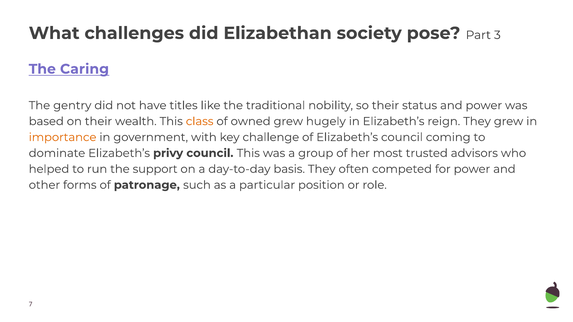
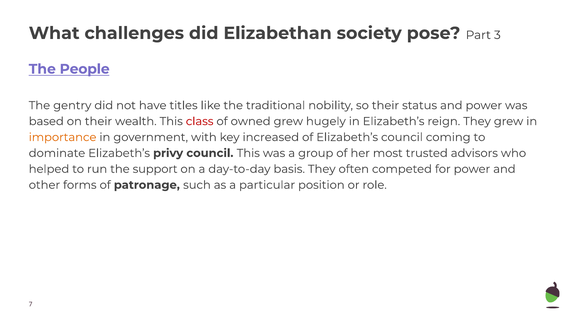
Caring: Caring -> People (85, 69)
class colour: orange -> red (200, 121)
challenge: challenge -> increased (271, 137)
